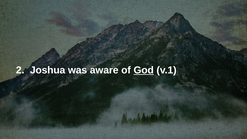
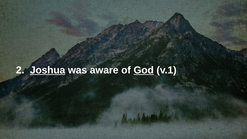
Joshua underline: none -> present (48, 70)
